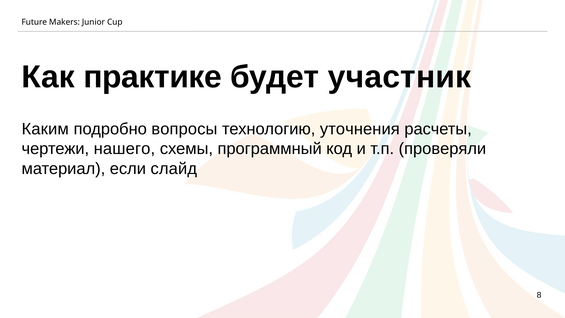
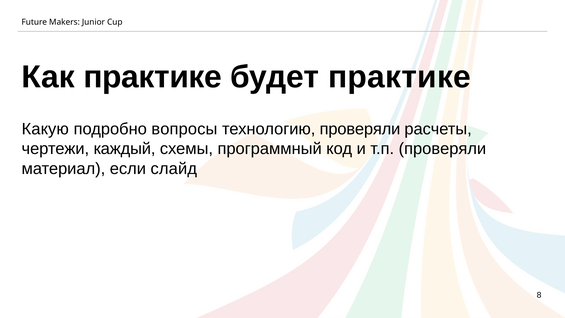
будет участник: участник -> практике (399, 77)
Каким: Каким -> Какую (45, 129)
технологию уточнения: уточнения -> проверяли (360, 129)
нашего: нашего -> каждый (125, 149)
